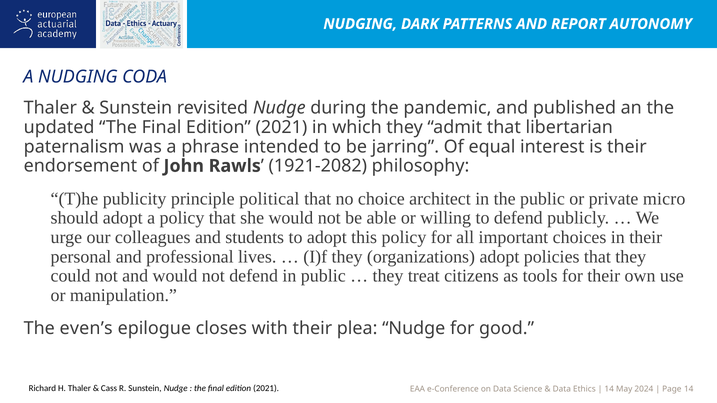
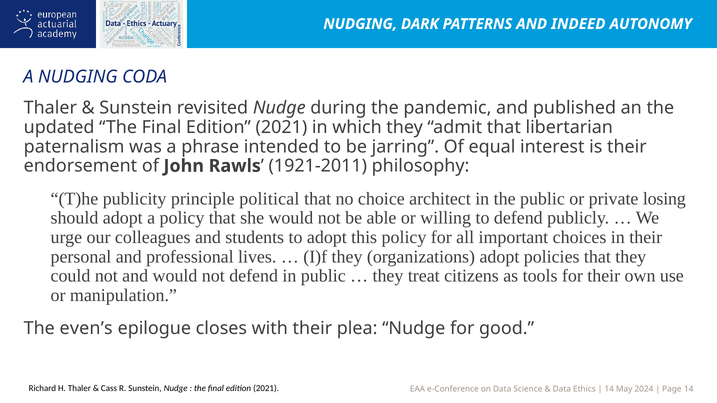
REPORT: REPORT -> INDEED (578, 24)
1921-2082: 1921-2082 -> 1921-2011 (318, 166)
micro: micro -> losing (664, 199)
